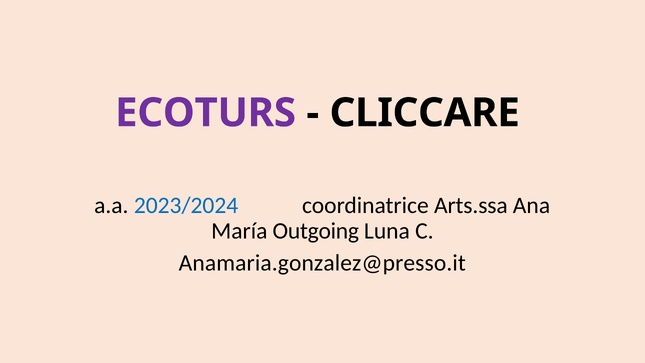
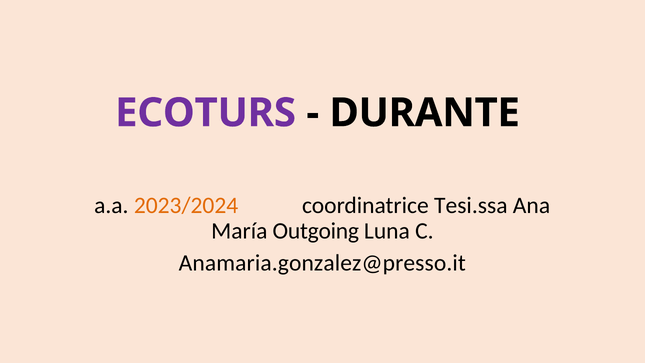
CLICCARE: CLICCARE -> DURANTE (425, 113)
2023/2024 colour: blue -> orange (186, 206)
Arts.ssa: Arts.ssa -> Tesi.ssa (471, 206)
